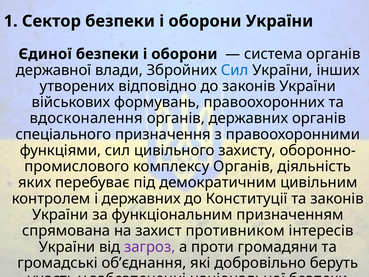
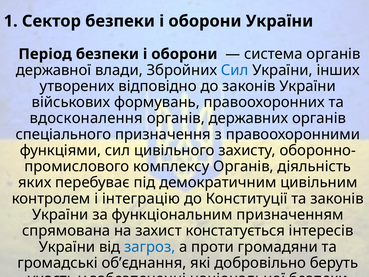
Єдиної: Єдиної -> Період (45, 54)
і державних: державних -> інтеграцію (141, 198)
противником: противником -> констатується (235, 231)
загроз colour: purple -> blue (150, 247)
